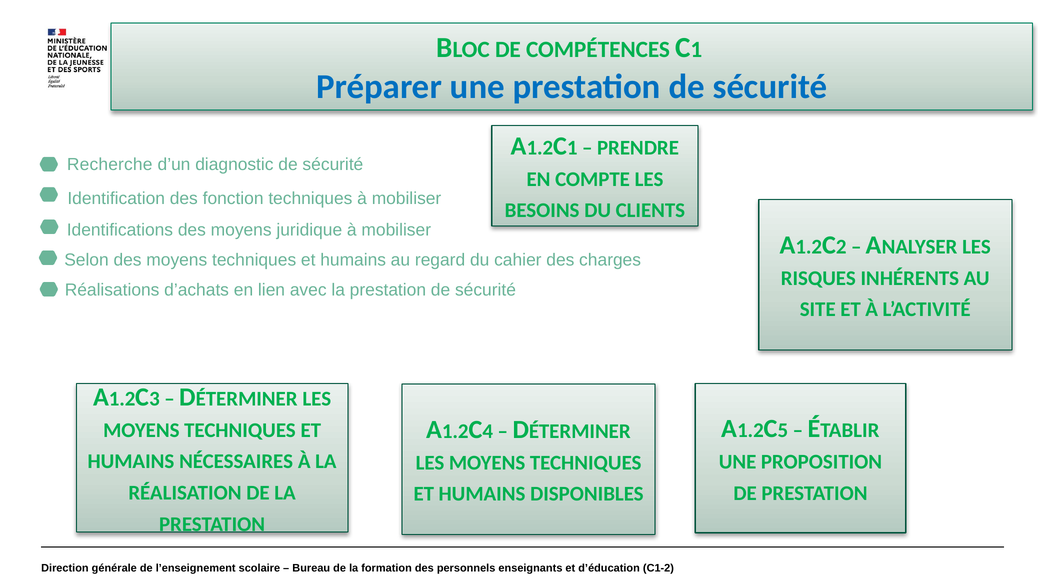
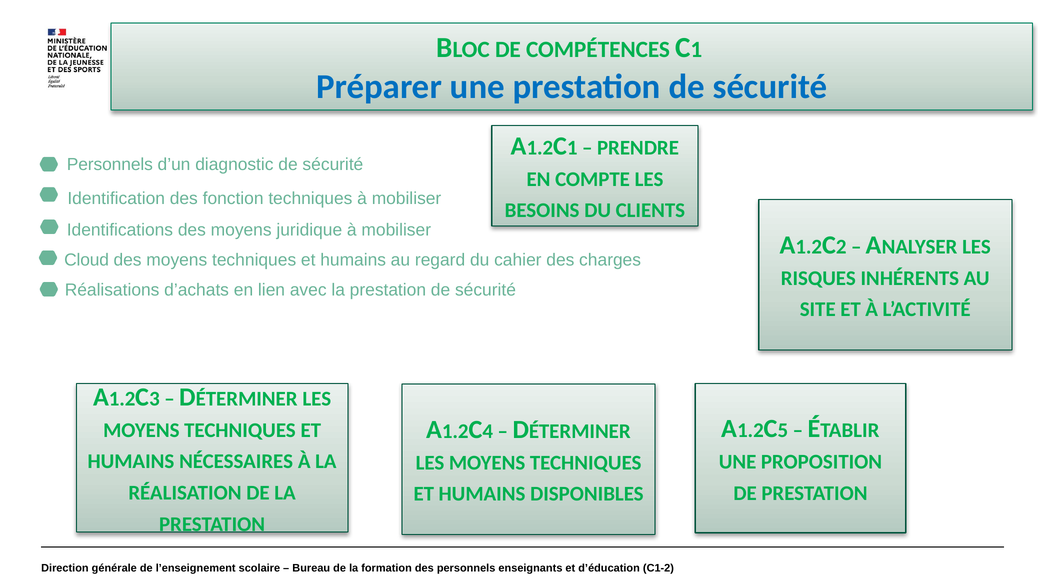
Recherche: Recherche -> Personnels (110, 165)
Selon: Selon -> Cloud (87, 260)
